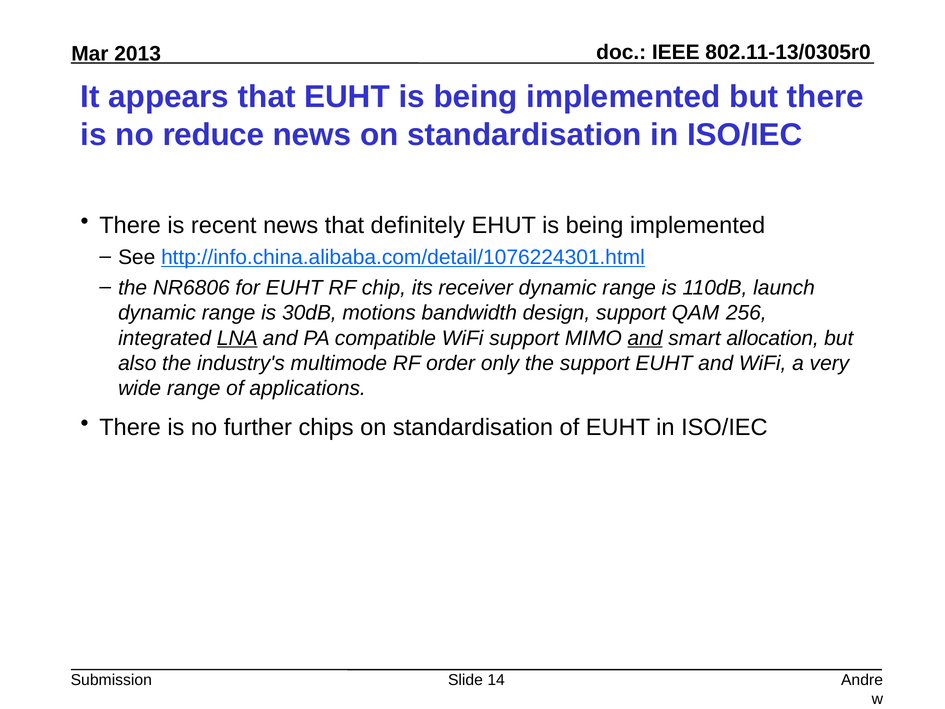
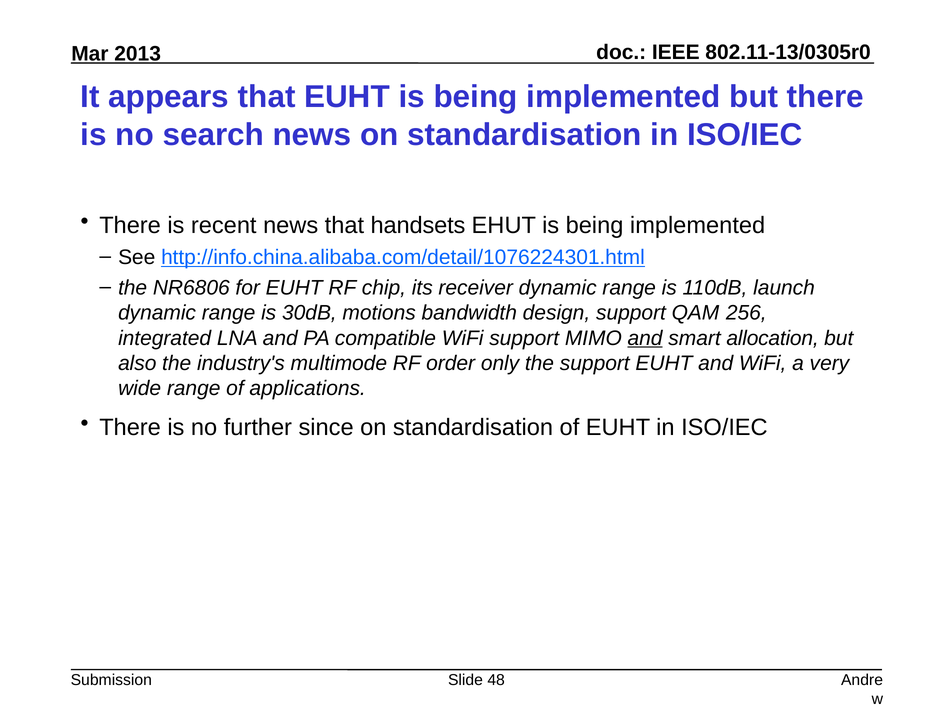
reduce: reduce -> search (213, 135)
definitely: definitely -> handsets (418, 225)
LNA underline: present -> none (237, 338)
chips: chips -> since (326, 427)
14: 14 -> 48 (496, 680)
